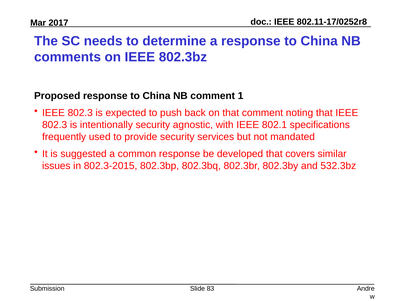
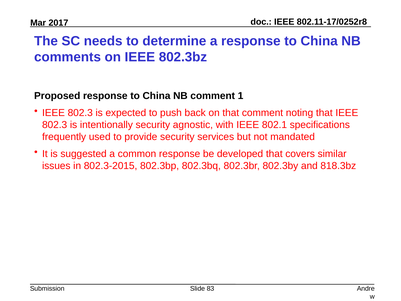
532.3bz: 532.3bz -> 818.3bz (338, 166)
